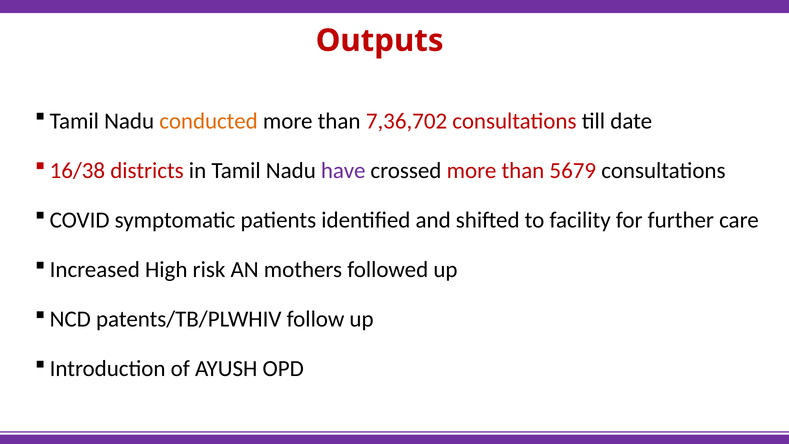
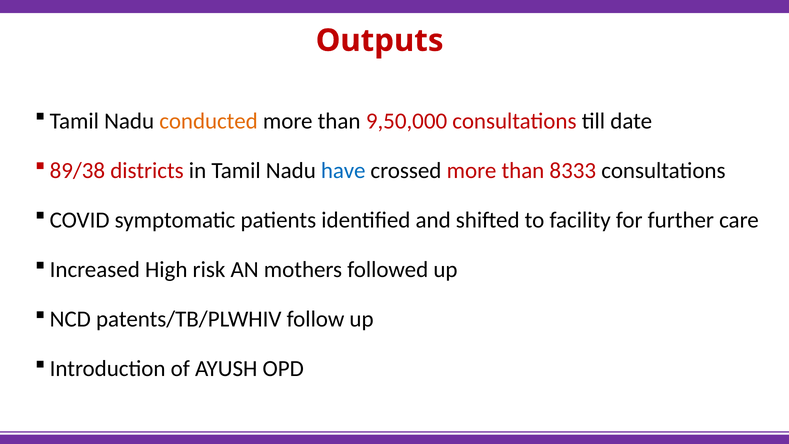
7,36,702: 7,36,702 -> 9,50,000 (407, 121)
16/38: 16/38 -> 89/38 (77, 170)
have colour: purple -> blue (343, 170)
5679: 5679 -> 8333 (573, 170)
